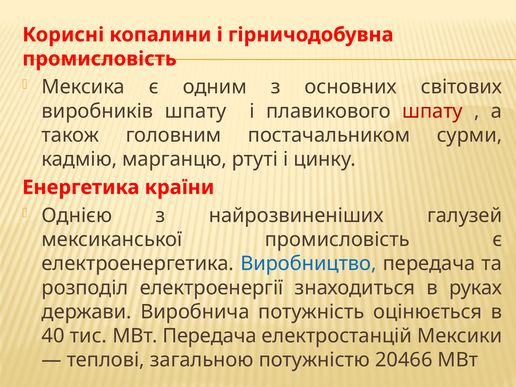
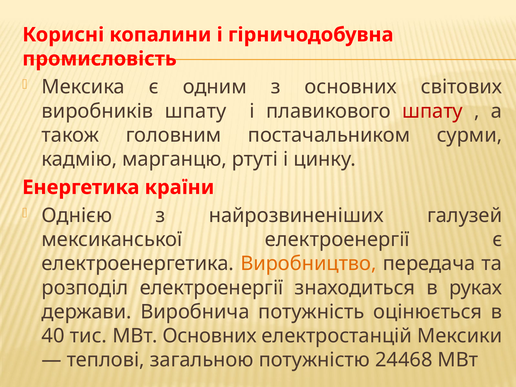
мексиканської промисловість: промисловість -> електроенергії (337, 240)
Виробництво colour: blue -> orange (308, 264)
МВт Передача: Передача -> Основних (210, 336)
20466: 20466 -> 24468 (404, 360)
